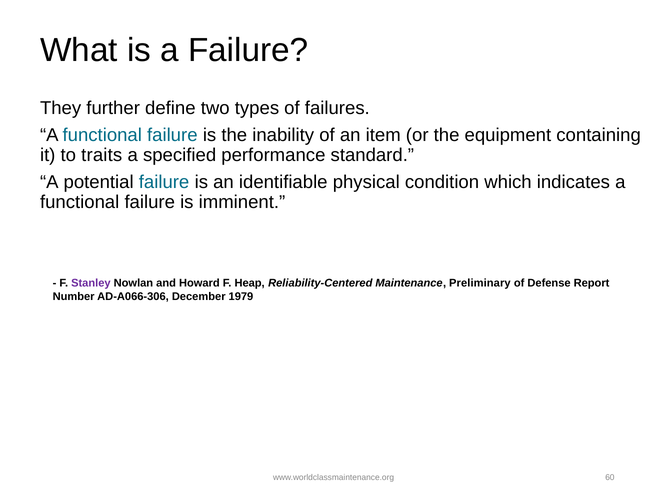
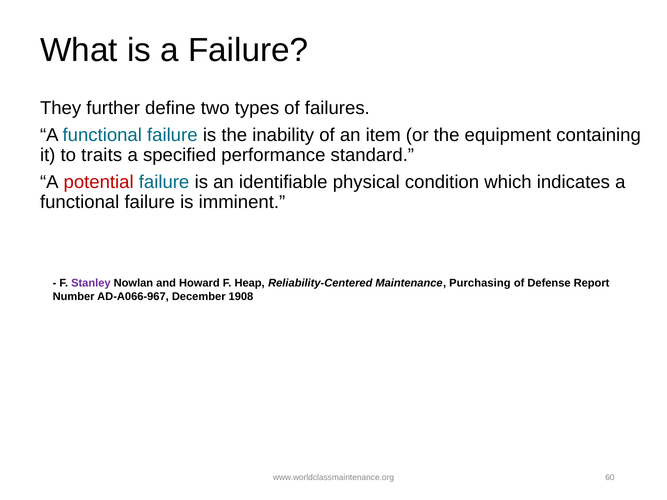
potential colour: black -> red (99, 182)
Preliminary: Preliminary -> Purchasing (480, 283)
AD-A066-306: AD-A066-306 -> AD-A066-967 (133, 297)
1979: 1979 -> 1908 (241, 297)
